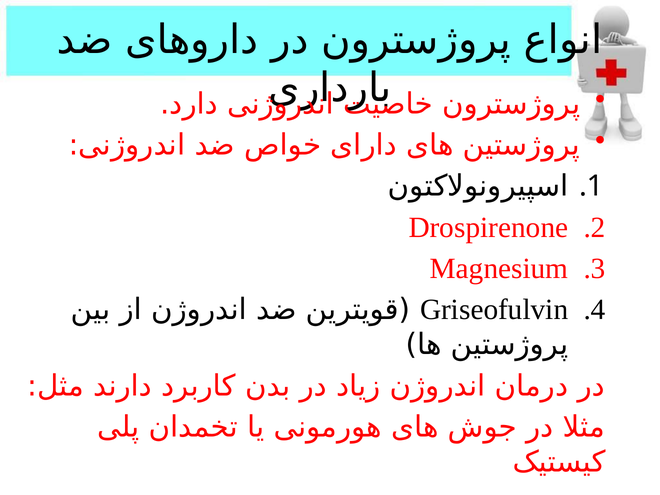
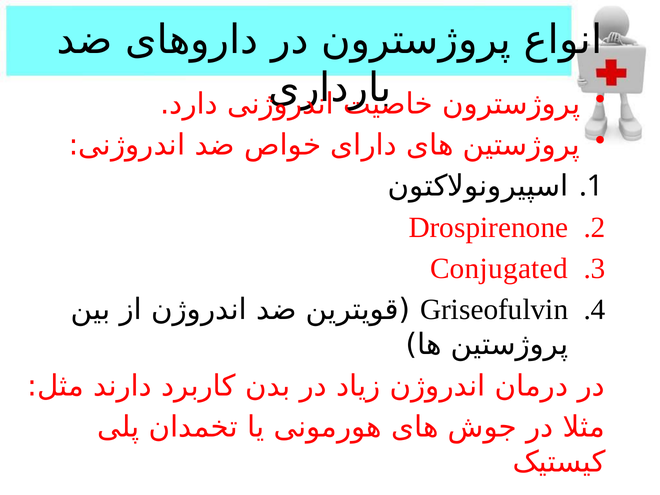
Magnesium: Magnesium -> Conjugated (499, 268)
